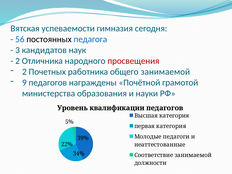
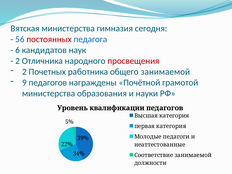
Вятская успеваемости: успеваемости -> министерства (68, 28)
постоянных colour: black -> red (49, 39)
3: 3 -> 6 (18, 50)
